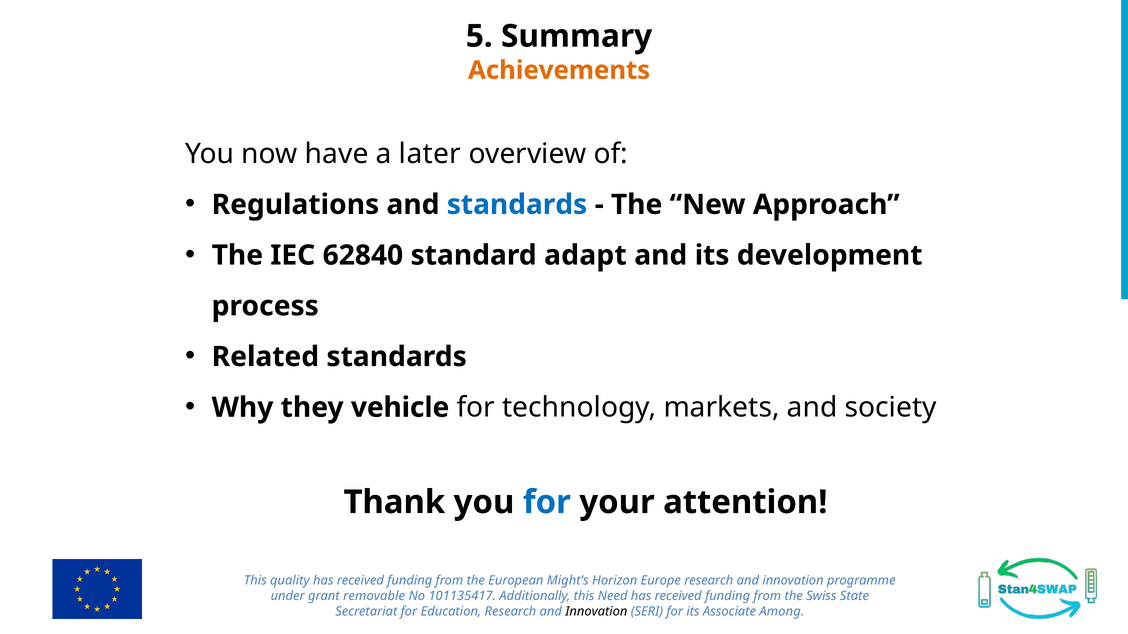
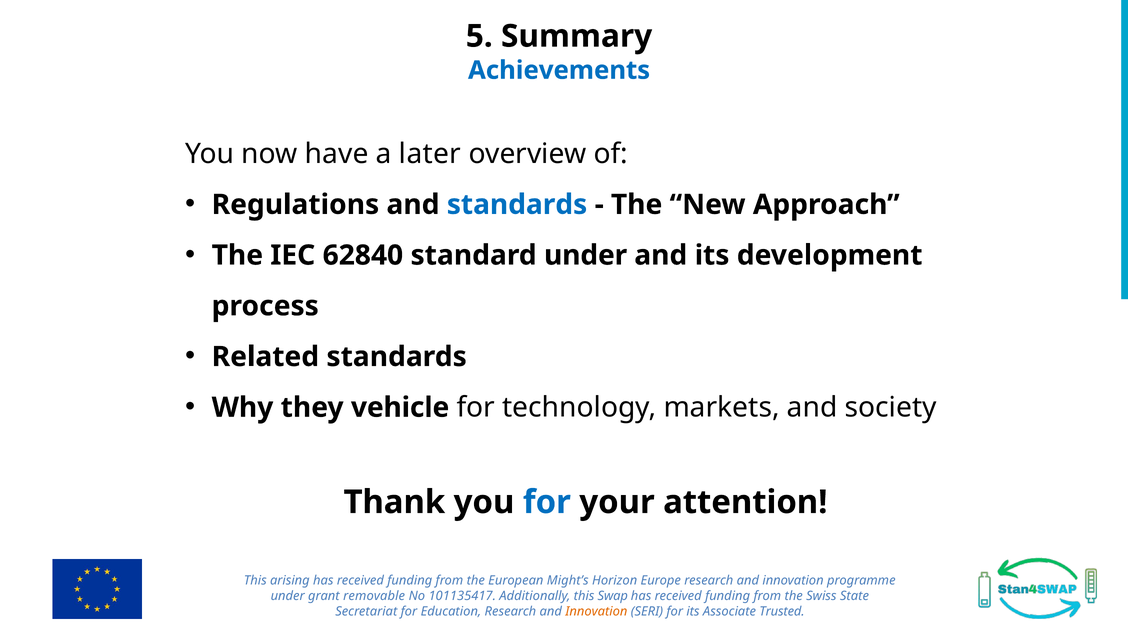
Achievements colour: orange -> blue (559, 70)
standard adapt: adapt -> under (586, 256)
quality: quality -> arising (290, 581)
Need: Need -> Swap (613, 596)
Innovation colour: black -> orange (596, 612)
Among: Among -> Trusted (782, 612)
